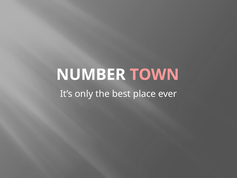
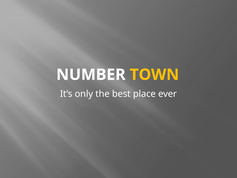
TOWN colour: pink -> yellow (154, 75)
